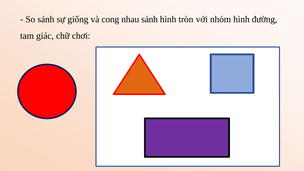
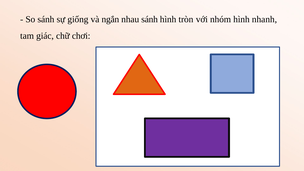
cong: cong -> ngắn (110, 19)
đường: đường -> nhanh (264, 19)
